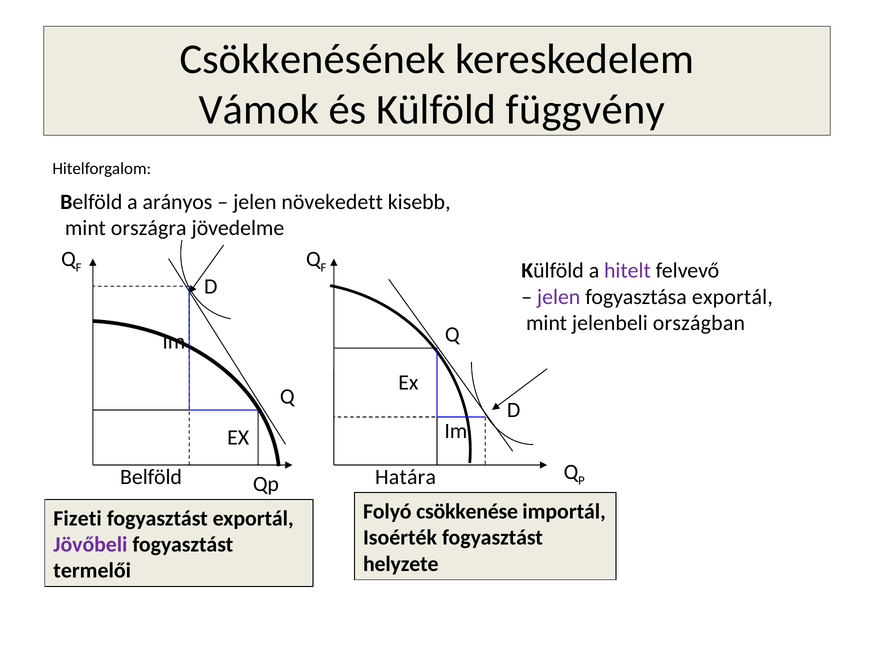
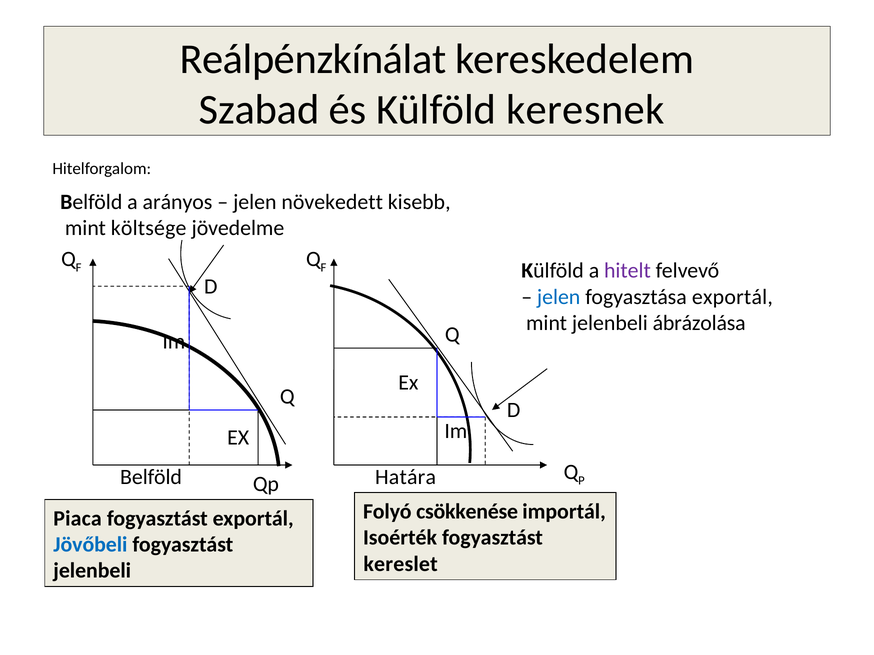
Csökkenésének: Csökkenésének -> Reálpénzkínálat (313, 59)
Vámok: Vámok -> Szabad (259, 110)
függvény: függvény -> keresnek (585, 110)
országra: országra -> költsége (149, 228)
jelen colour: purple -> blue (559, 297)
országban: országban -> ábrázolása (699, 323)
Fizeti: Fizeti -> Piaca (78, 519)
Jövőbeli colour: purple -> blue (90, 545)
helyzete: helyzete -> kereslet (401, 564)
termelői: termelői -> jelenbeli (92, 571)
